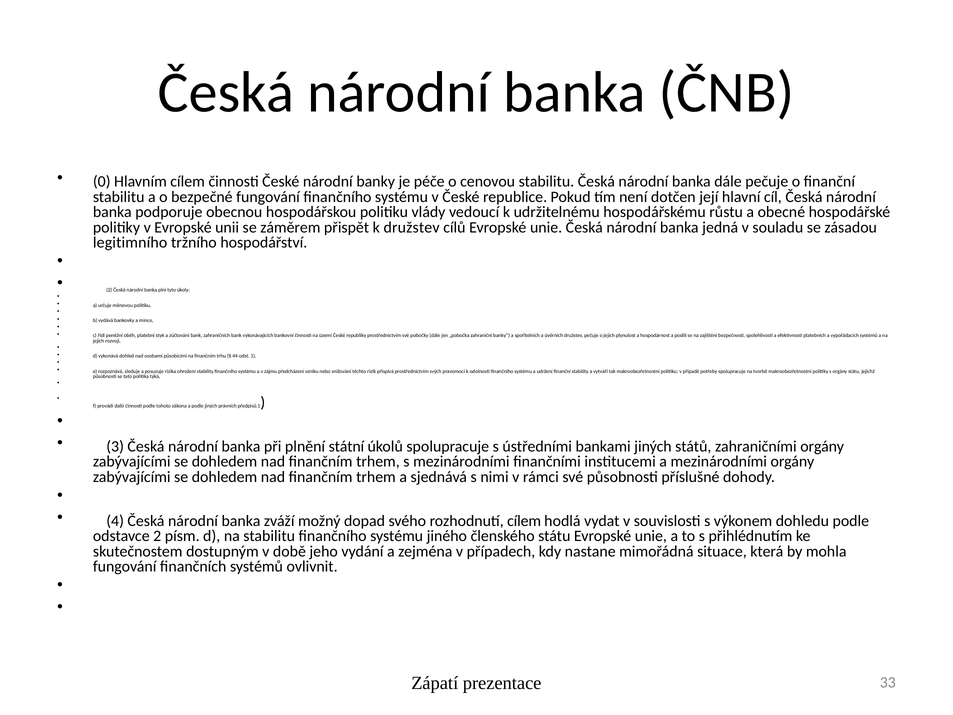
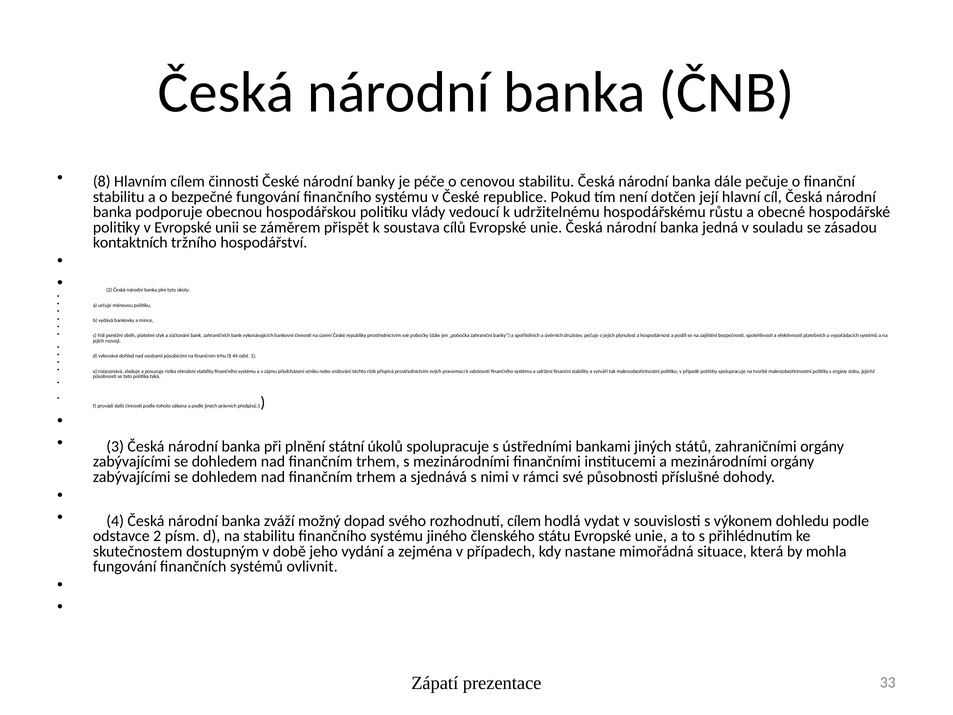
0: 0 -> 8 (102, 182)
k družstev: družstev -> soustava (412, 227)
legitimního: legitimního -> kontaktních (130, 242)
